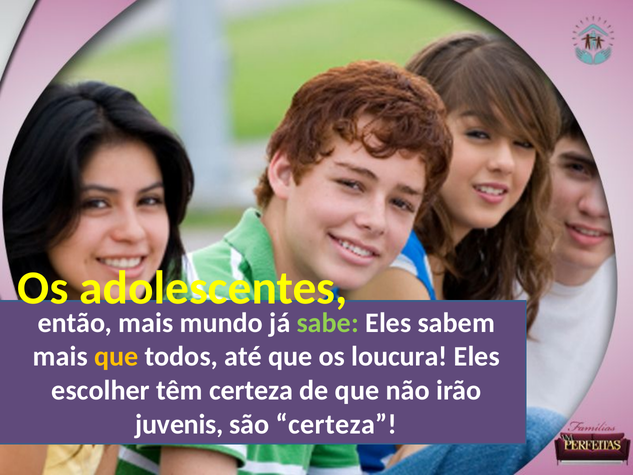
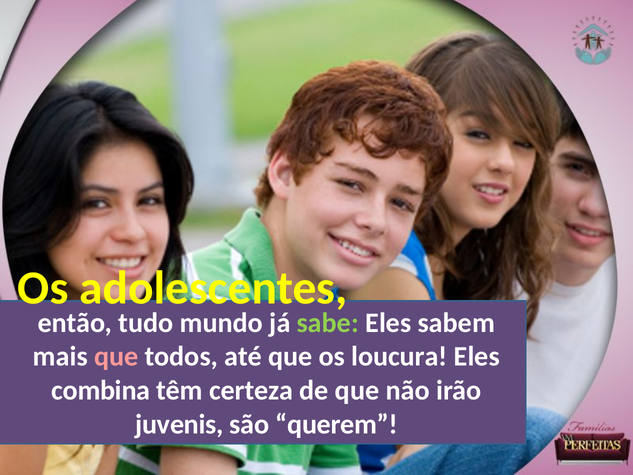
então mais: mais -> tudo (146, 323)
que colour: yellow -> pink (116, 356)
escolher: escolher -> combina (101, 390)
são certeza: certeza -> querem (337, 424)
